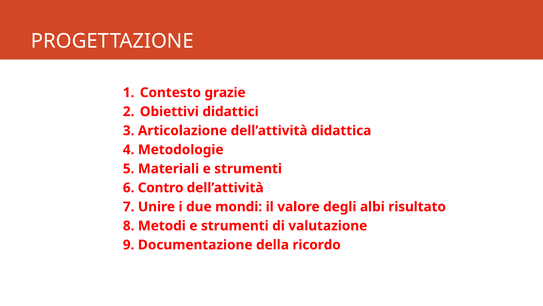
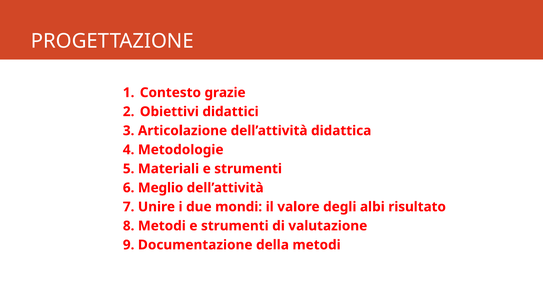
Contro: Contro -> Meglio (161, 187)
della ricordo: ricordo -> metodi (317, 244)
